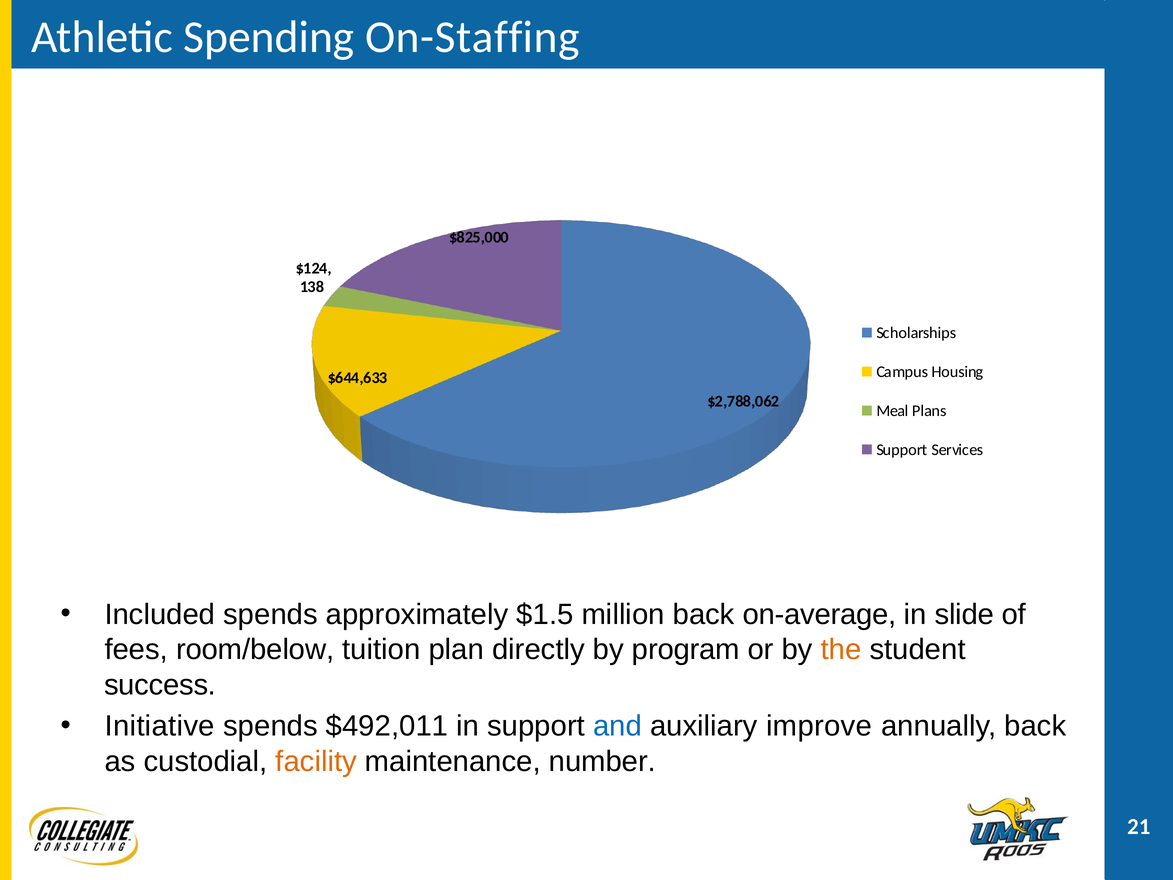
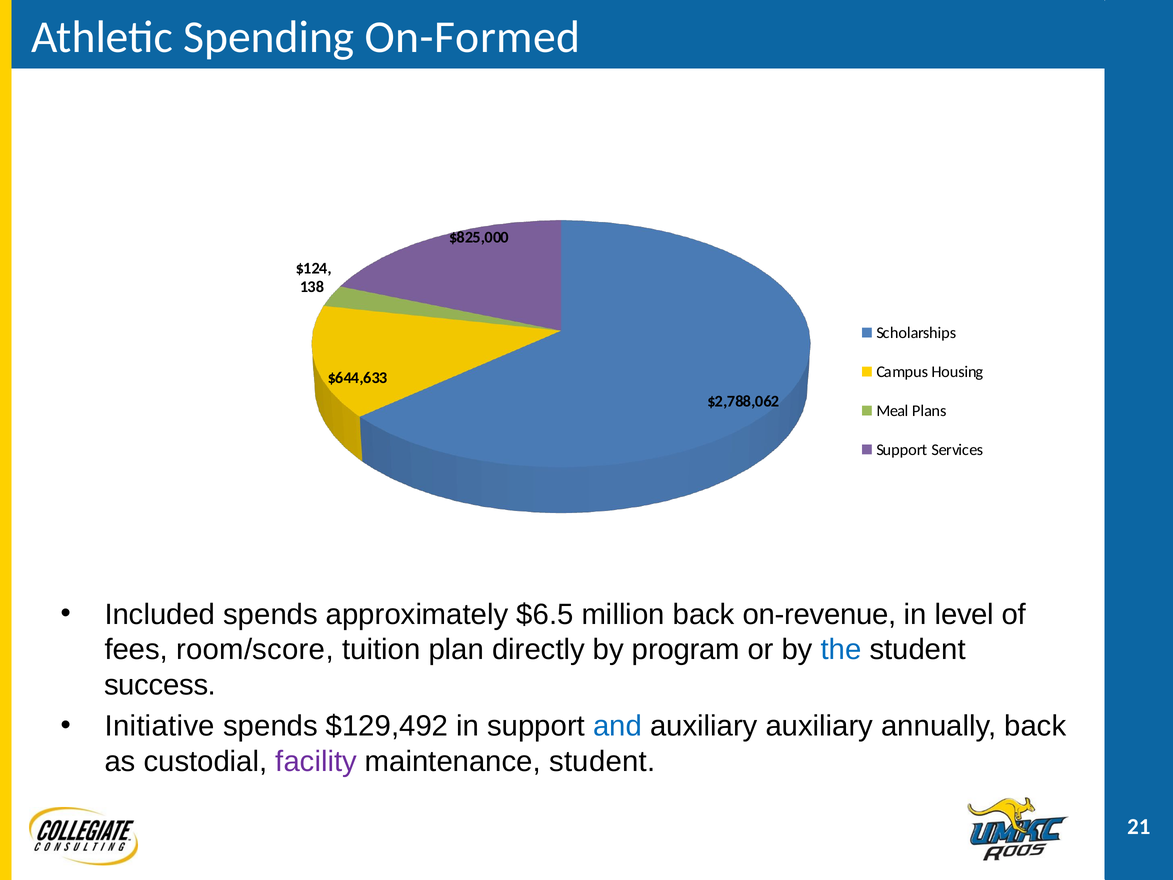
On-Staffing: On-Staffing -> On-Formed (472, 37)
$1.5: $1.5 -> $6.5 (545, 614)
on-average: on-average -> on-revenue (820, 614)
slide: slide -> level (964, 614)
room/below: room/below -> room/score (255, 649)
the colour: orange -> blue (841, 649)
$492,011: $492,011 -> $129,492 (387, 726)
auxiliary improve: improve -> auxiliary (819, 726)
facility colour: orange -> purple (316, 761)
maintenance number: number -> student (602, 761)
